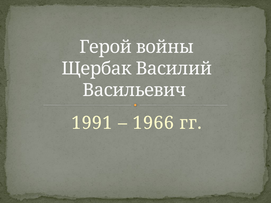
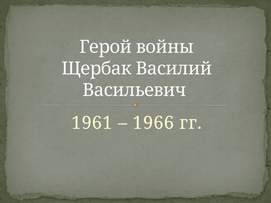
1991: 1991 -> 1961 (92, 123)
